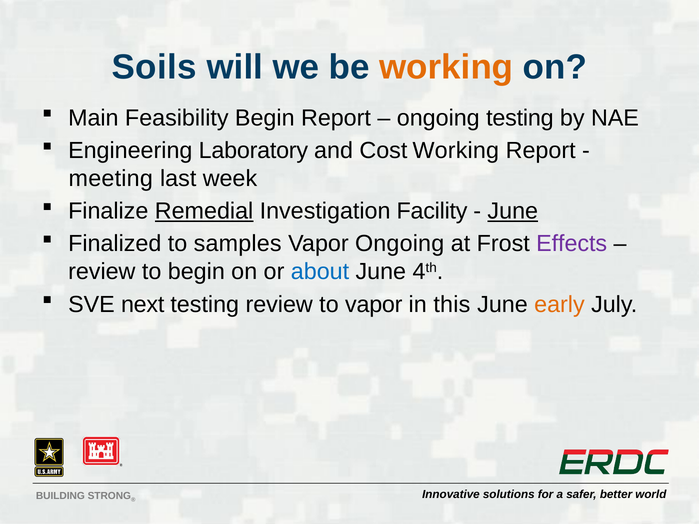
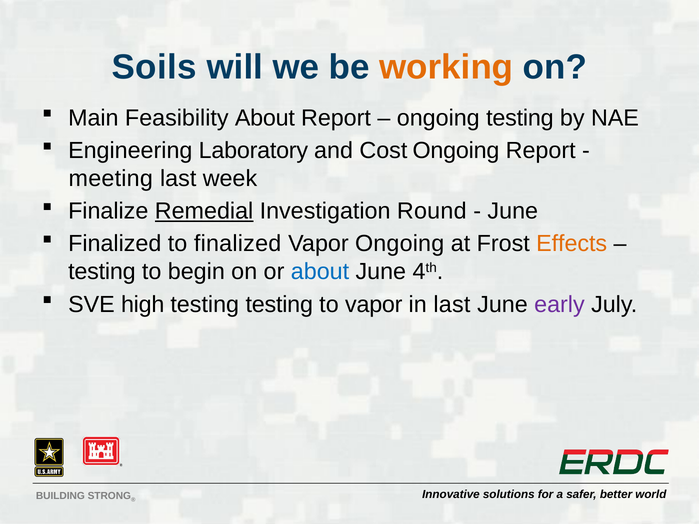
Feasibility Begin: Begin -> About (265, 118)
Cost Working: Working -> Ongoing (456, 151)
Facility: Facility -> Round (432, 211)
June underline: present -> none (513, 211)
to samples: samples -> finalized (238, 244)
Effects colour: purple -> orange (572, 244)
review: review -> testing (102, 272)
next: next -> high (143, 304)
testing review: review -> testing (279, 304)
in this: this -> last (452, 304)
early colour: orange -> purple (559, 304)
